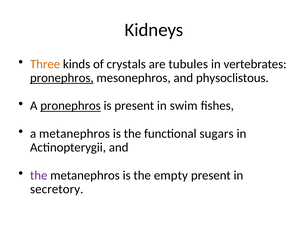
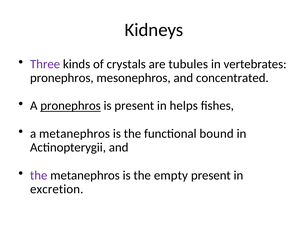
Three colour: orange -> purple (45, 64)
pronephros underline: present -> none (62, 78)
physoclistous: physoclistous -> concentrated (232, 78)
swim: swim -> helps (184, 106)
sugars: sugars -> bound (217, 134)
secretory: secretory -> excretion (57, 189)
